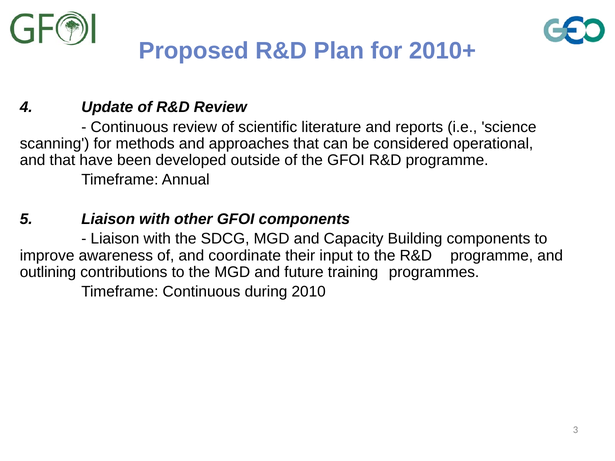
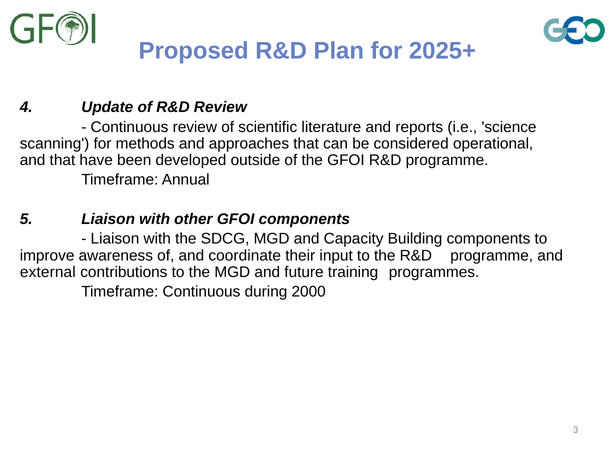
2010+: 2010+ -> 2025+ (443, 51)
outlining: outlining -> external (48, 272)
2010: 2010 -> 2000 (309, 292)
